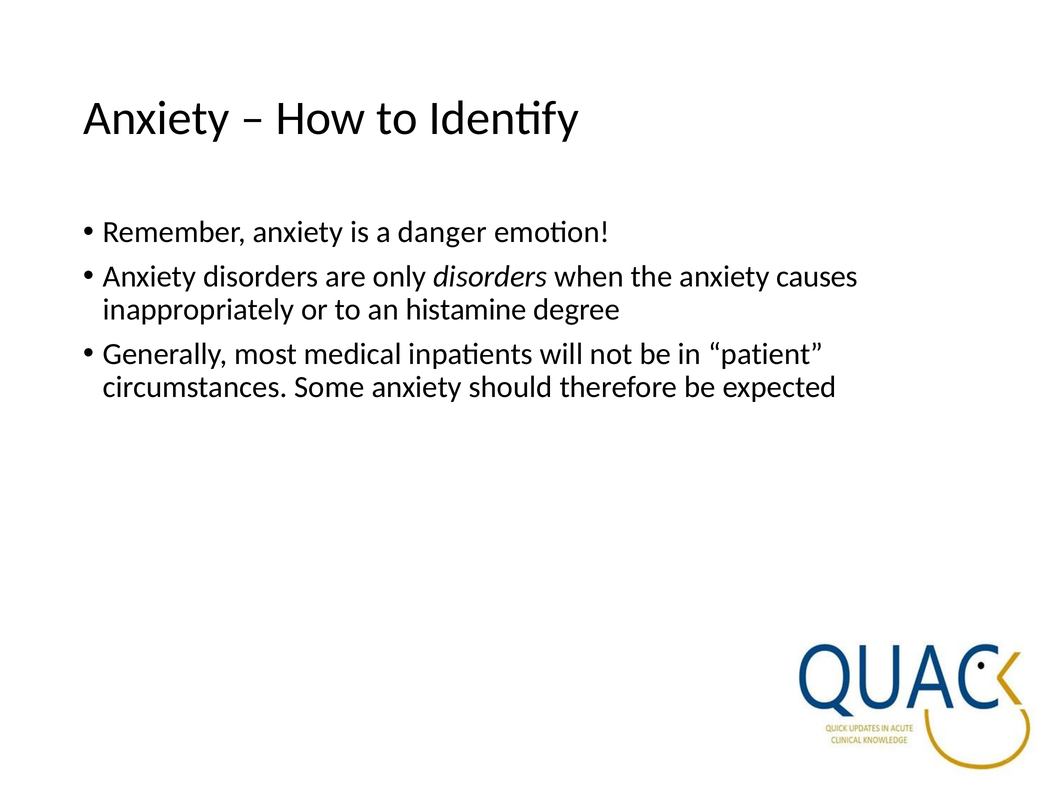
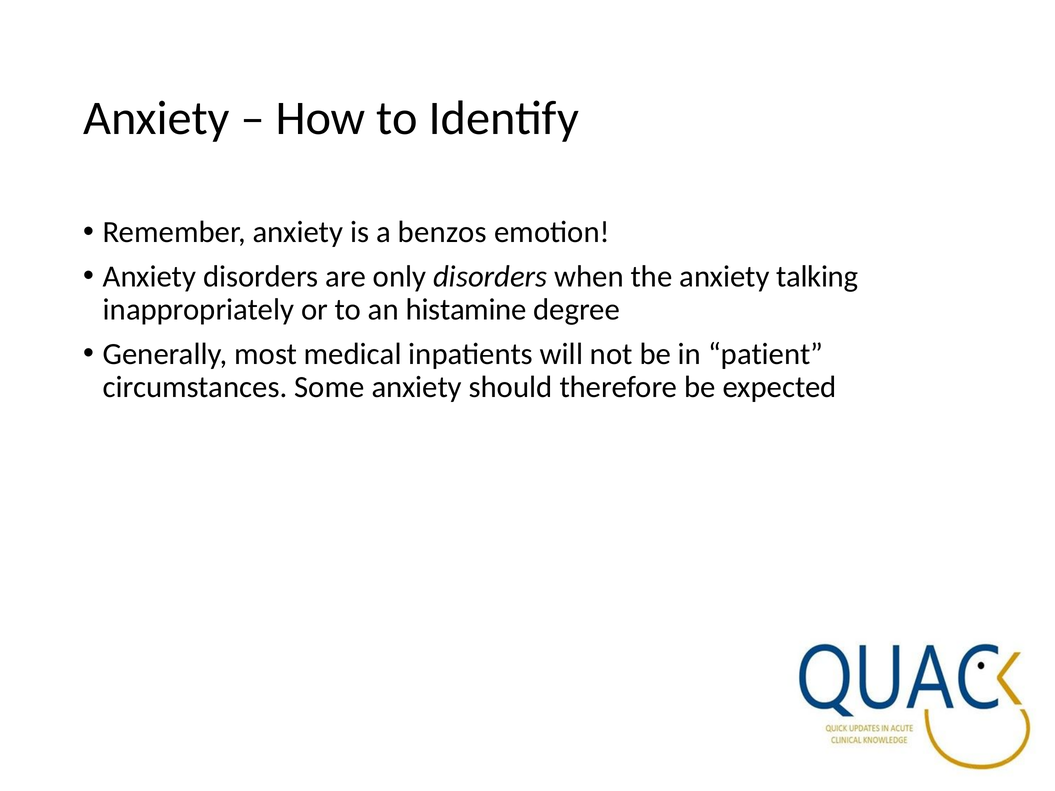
danger: danger -> benzos (442, 232)
causes: causes -> talking (817, 277)
